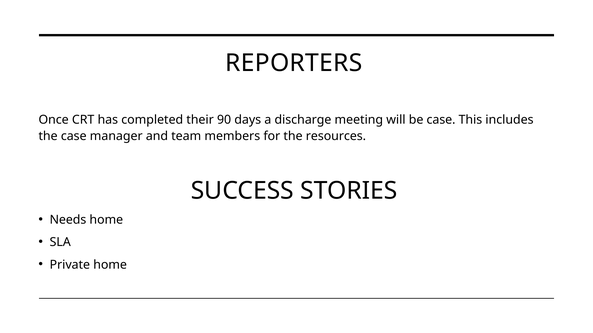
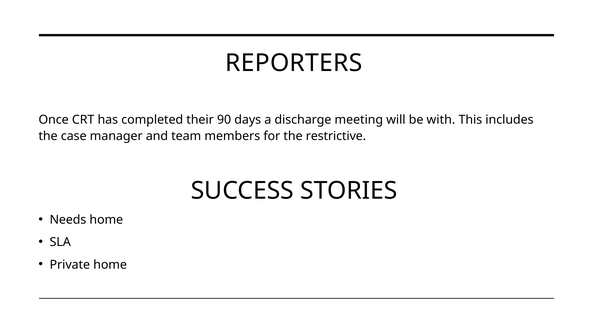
be case: case -> with (441, 120)
resources: resources -> restrictive (336, 136)
